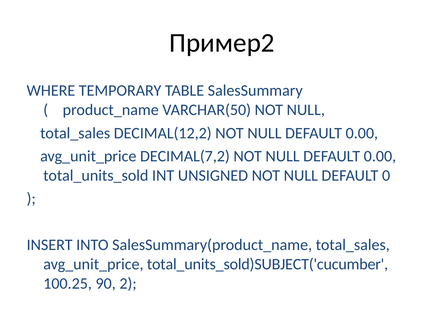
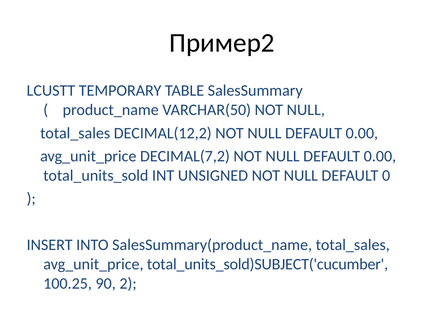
WHERE: WHERE -> LCUSTT (51, 91)
